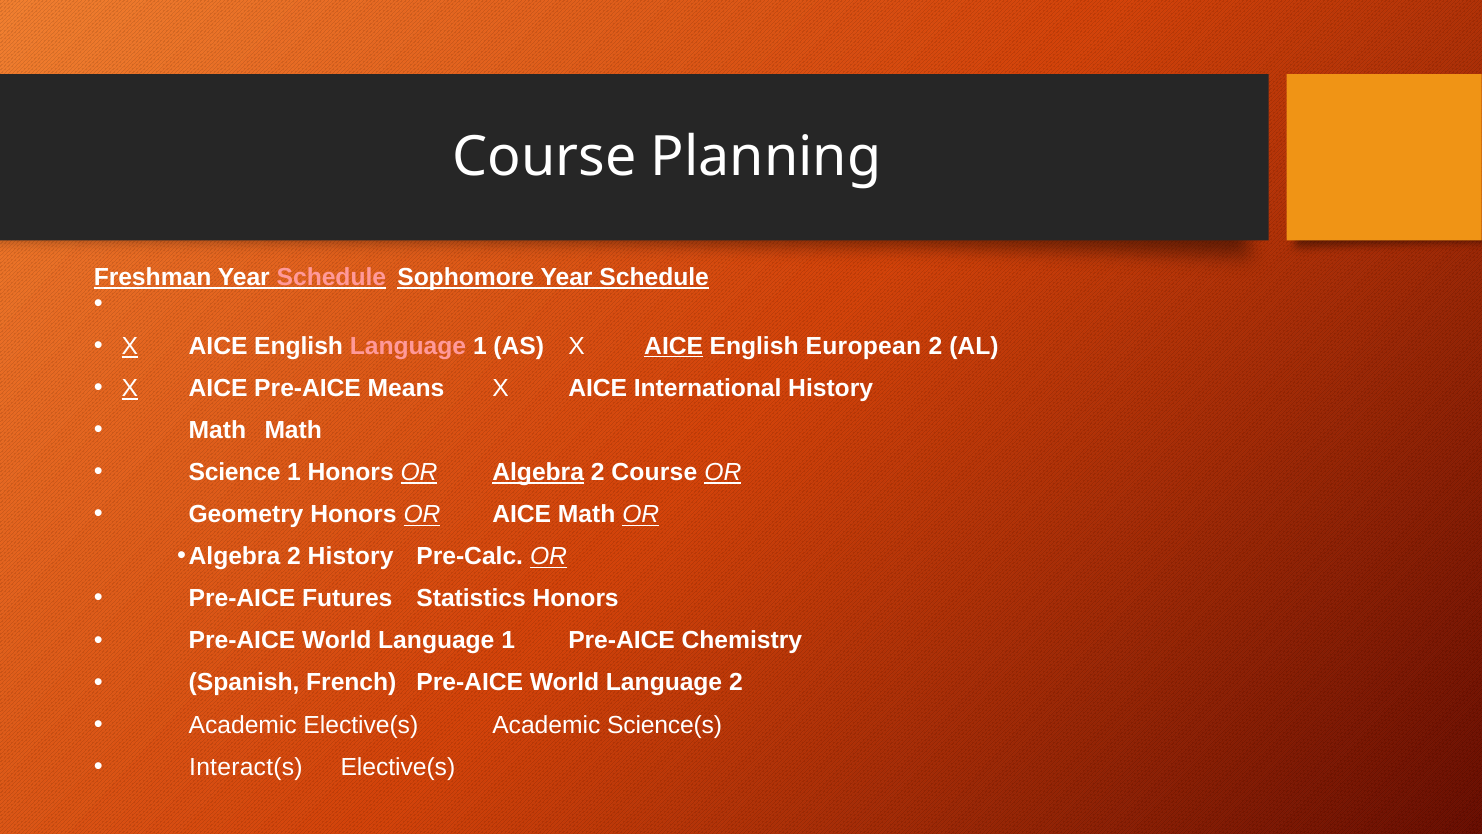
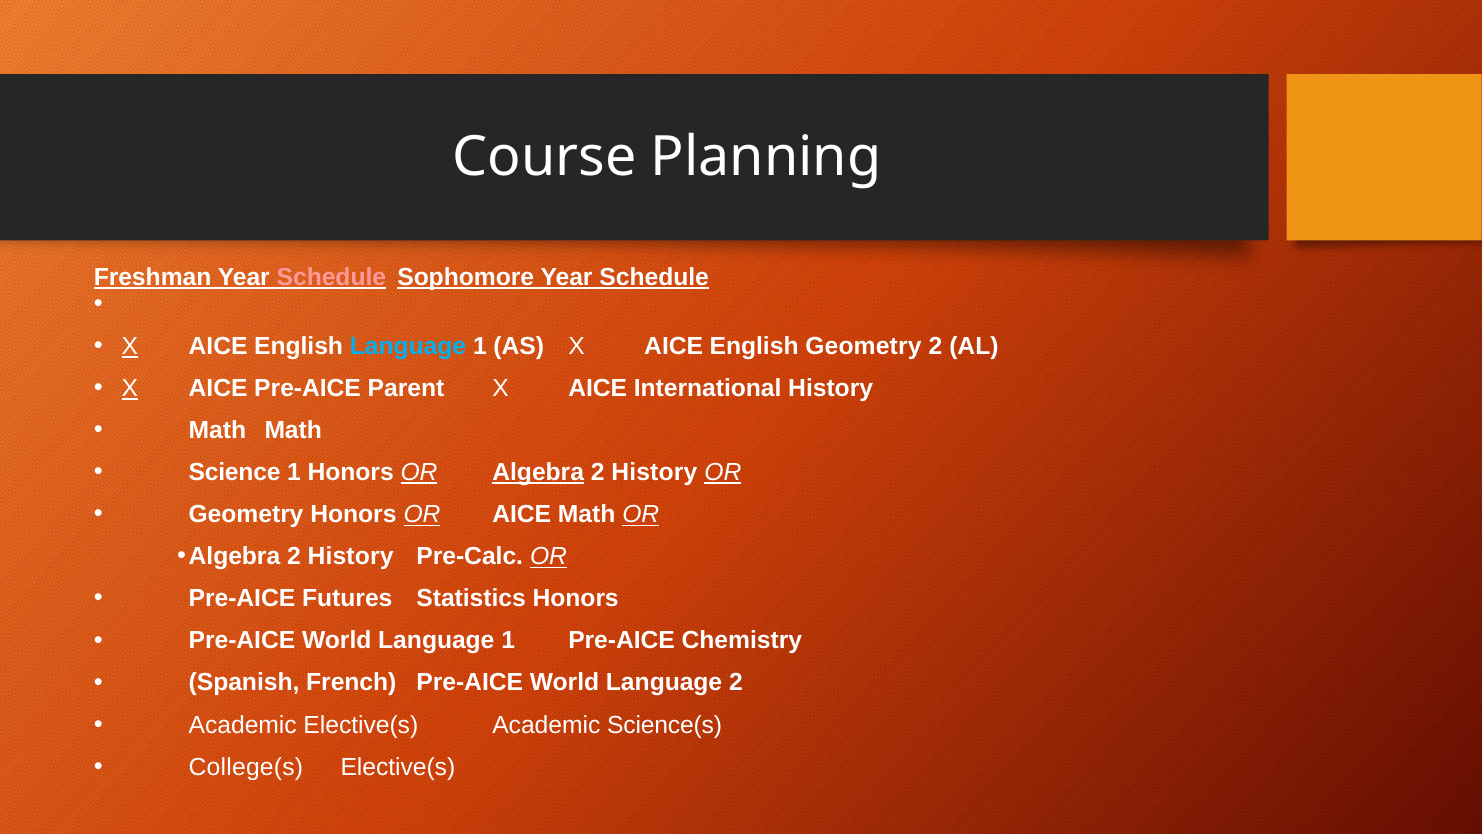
Language colour: pink -> light blue (408, 346)
AICE underline: present -> none (674, 346)
English European: European -> Geometry (863, 346)
Means: Means -> Parent (406, 388)
Course: Course -> History (654, 472)
Interact(s: Interact(s -> College(s (246, 767)
